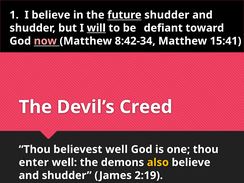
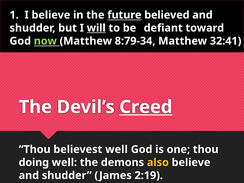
future shudder: shudder -> believed (167, 15)
now colour: pink -> light green (45, 41)
8:42-34: 8:42-34 -> 8:79-34 (135, 41)
15:41: 15:41 -> 32:41 (226, 41)
Creed underline: none -> present (146, 107)
enter: enter -> doing (34, 162)
